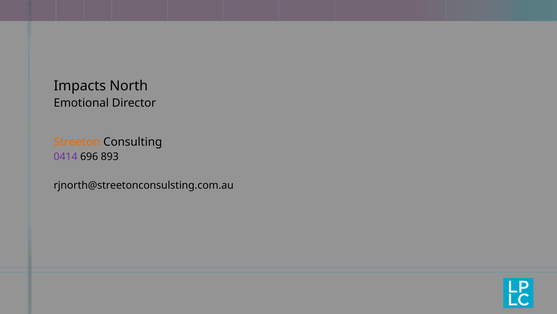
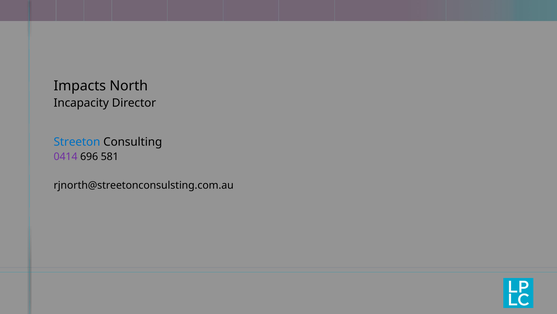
Emotional: Emotional -> Incapacity (81, 103)
Streeton colour: orange -> blue (77, 142)
893: 893 -> 581 (110, 157)
